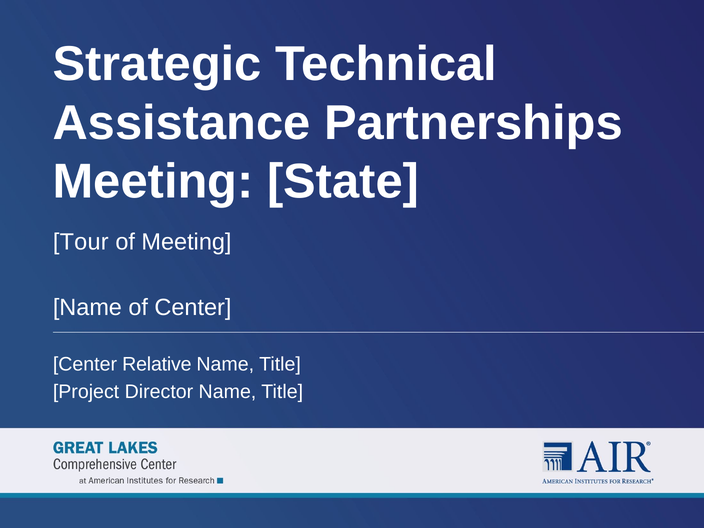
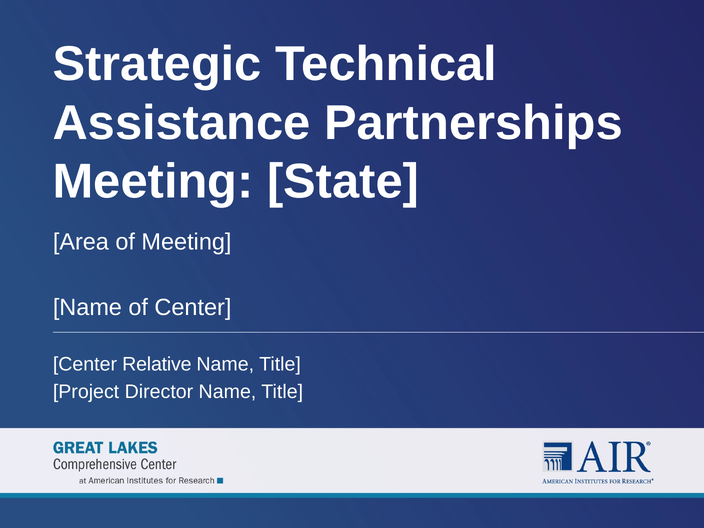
Tour: Tour -> Area (81, 242)
